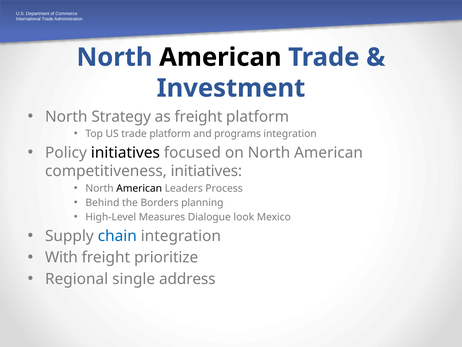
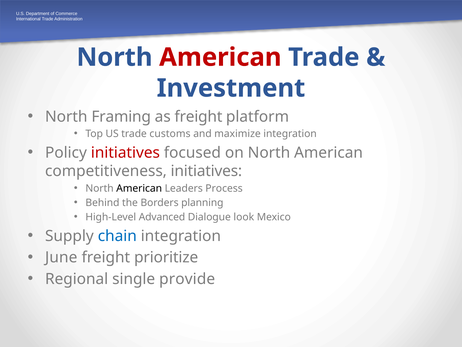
American colour: black -> red (220, 57)
Strategy: Strategy -> Framing (121, 117)
trade platform: platform -> customs (170, 134)
programs: programs -> maximize (238, 134)
initiatives colour: black -> red (125, 152)
Measures: Measures -> Advanced (162, 217)
With: With -> June (61, 257)
address: address -> provide (187, 279)
